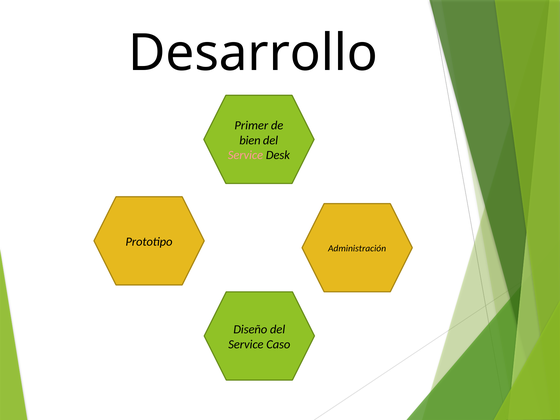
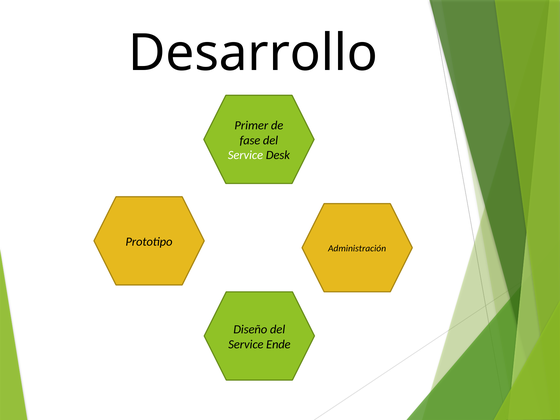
bien: bien -> fase (250, 140)
Service colour: pink -> white (245, 155)
Caso: Caso -> Ende (278, 344)
